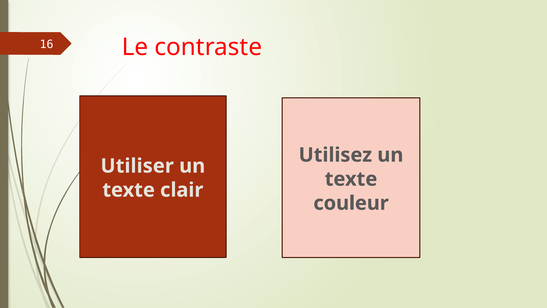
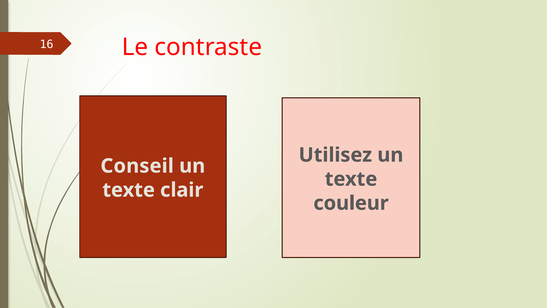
Utiliser: Utiliser -> Conseil (137, 166)
